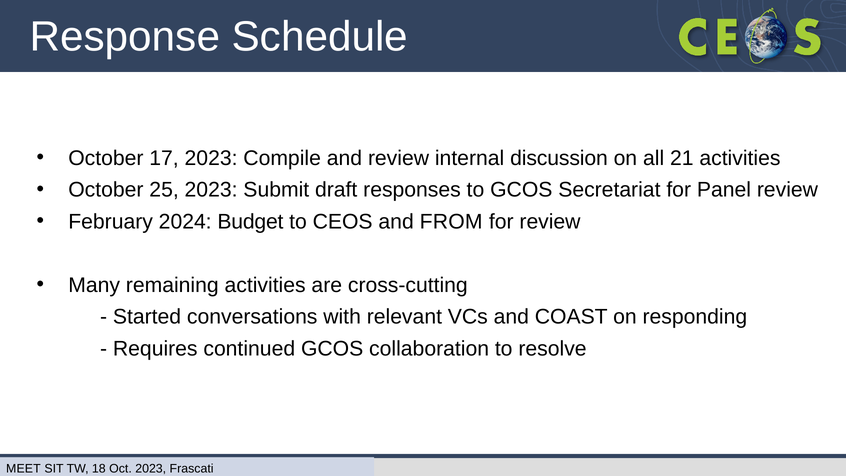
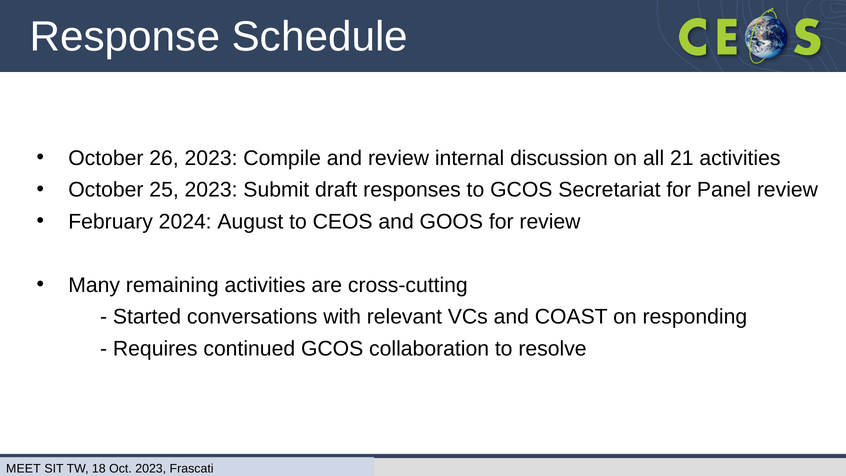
17: 17 -> 26 (164, 158)
Budget: Budget -> August (250, 222)
FROM: FROM -> GOOS (451, 222)
